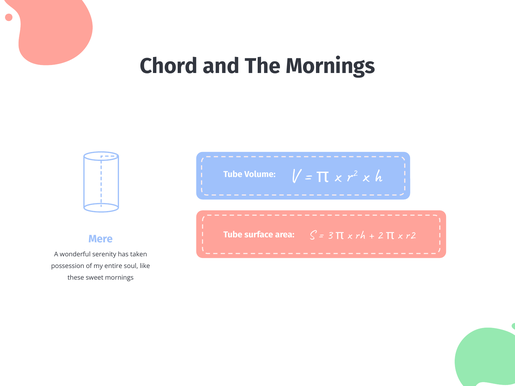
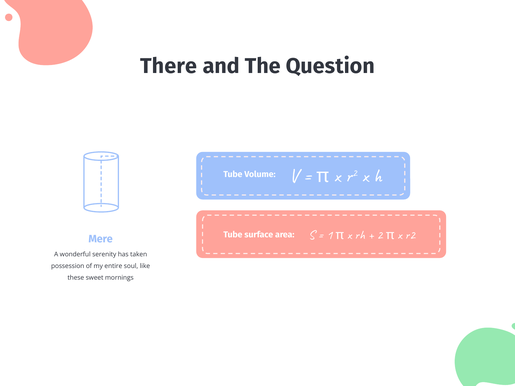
Chord: Chord -> There (169, 66)
The Mornings: Mornings -> Question (330, 66)
3: 3 -> 1 (330, 235)
